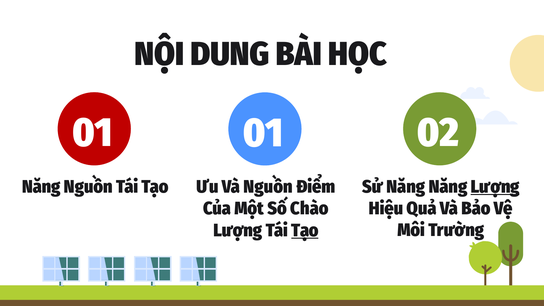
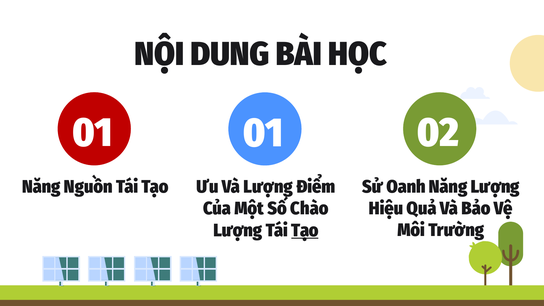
Sử Năng: Năng -> Oanh (406, 187)
Lượng underline: present -> none (495, 187)
Và Nguồn: Nguồn -> Lượng (268, 187)
